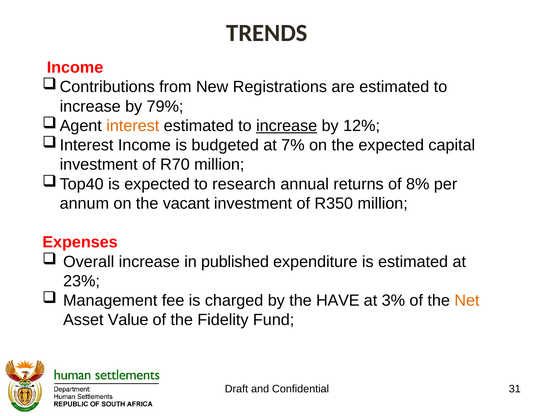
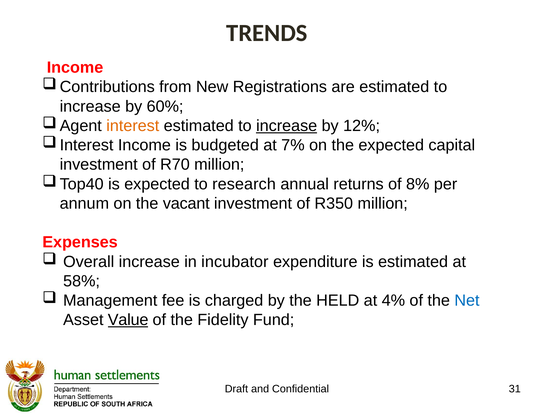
79%: 79% -> 60% (165, 106)
published: published -> incubator (235, 261)
23%: 23% -> 58% (82, 281)
HAVE: HAVE -> HELD (338, 300)
3%: 3% -> 4% (393, 300)
Net colour: orange -> blue (467, 300)
Value underline: none -> present (128, 320)
